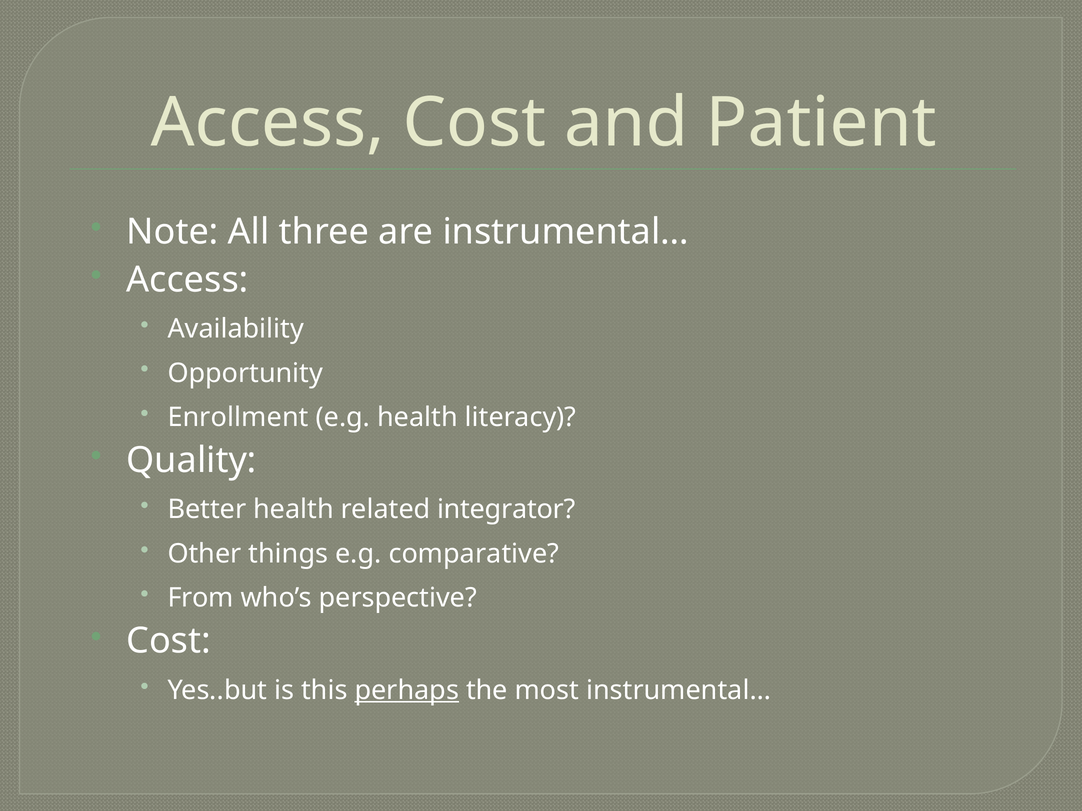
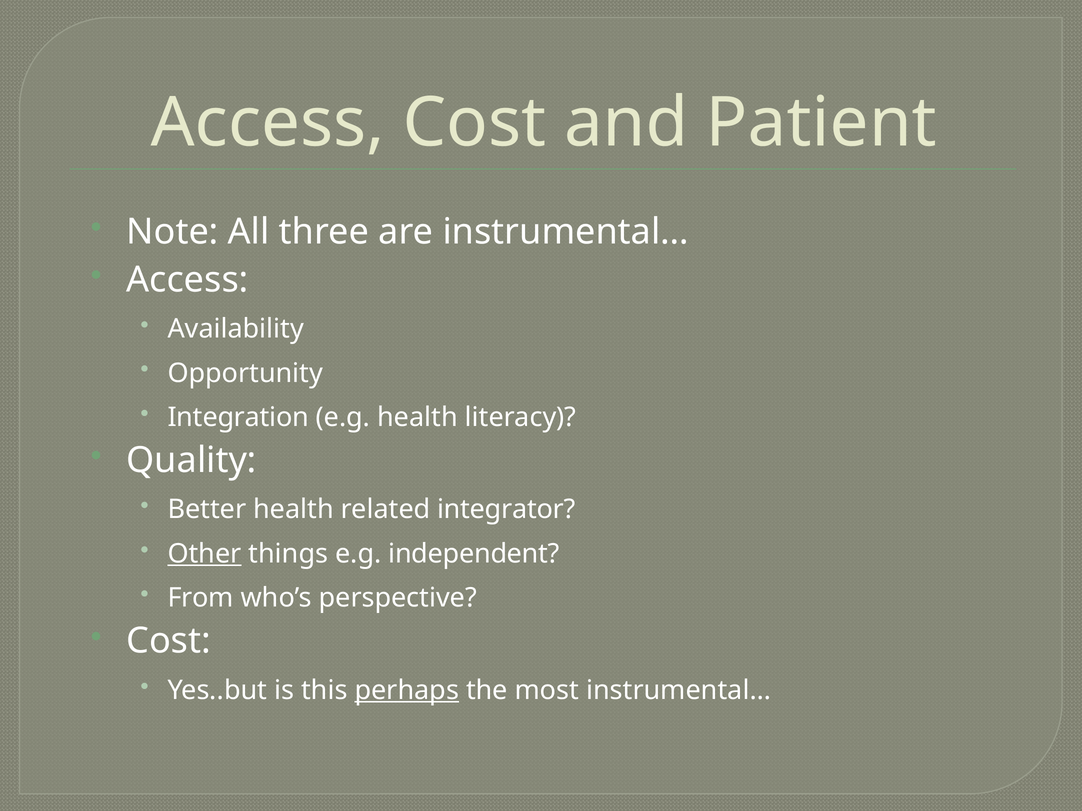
Enrollment: Enrollment -> Integration (238, 418)
Other underline: none -> present (205, 554)
comparative: comparative -> independent (474, 554)
